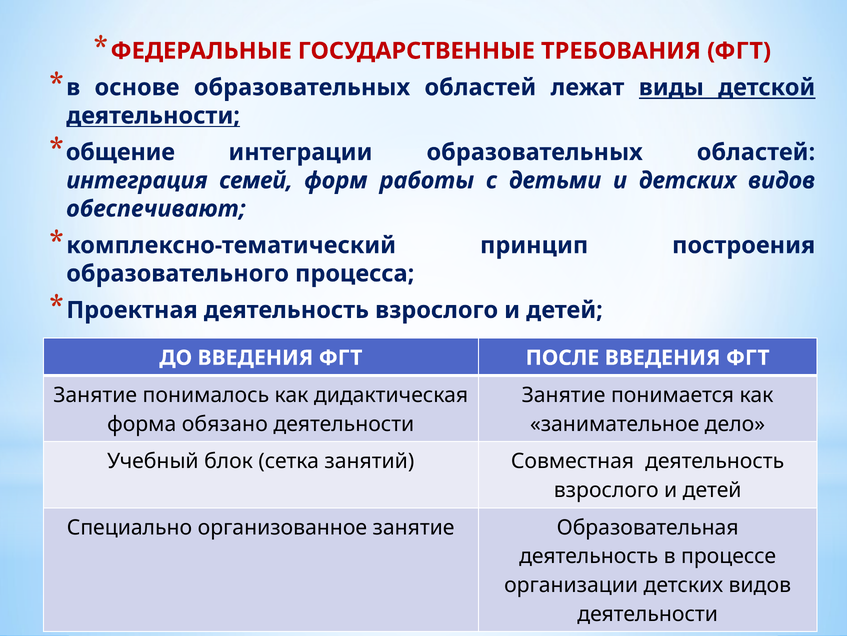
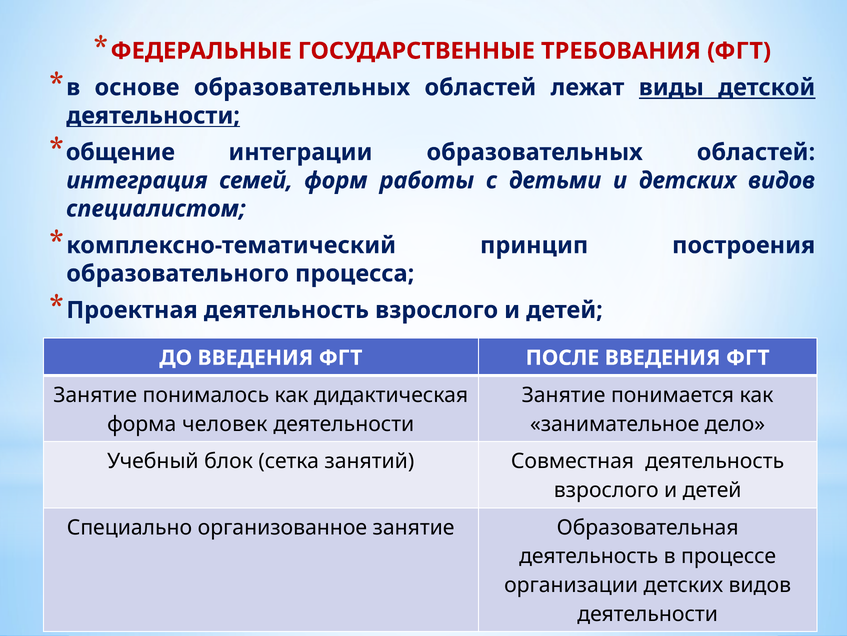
обеспечивают: обеспечивают -> специалистом (156, 209)
обязано: обязано -> человек (225, 424)
